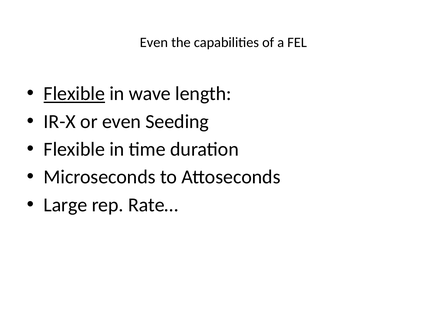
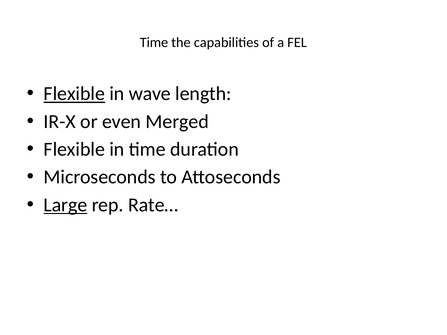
Even: Even -> Time (154, 42)
Seeding: Seeding -> Merged (177, 122)
Large underline: none -> present (65, 205)
